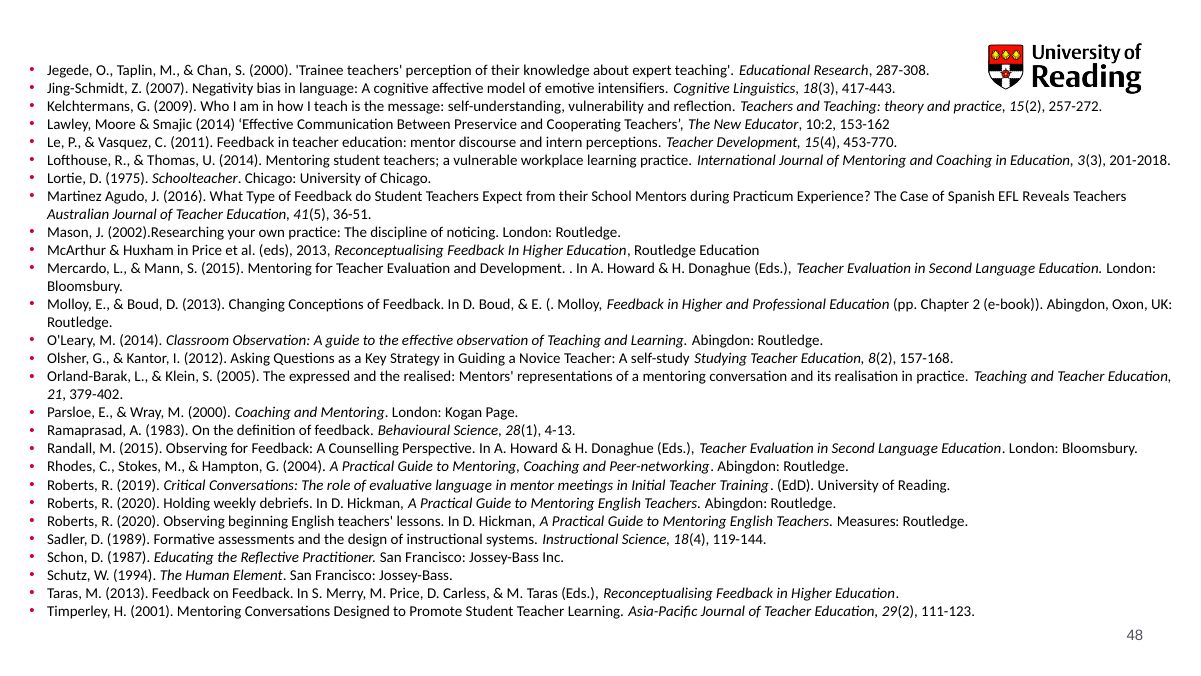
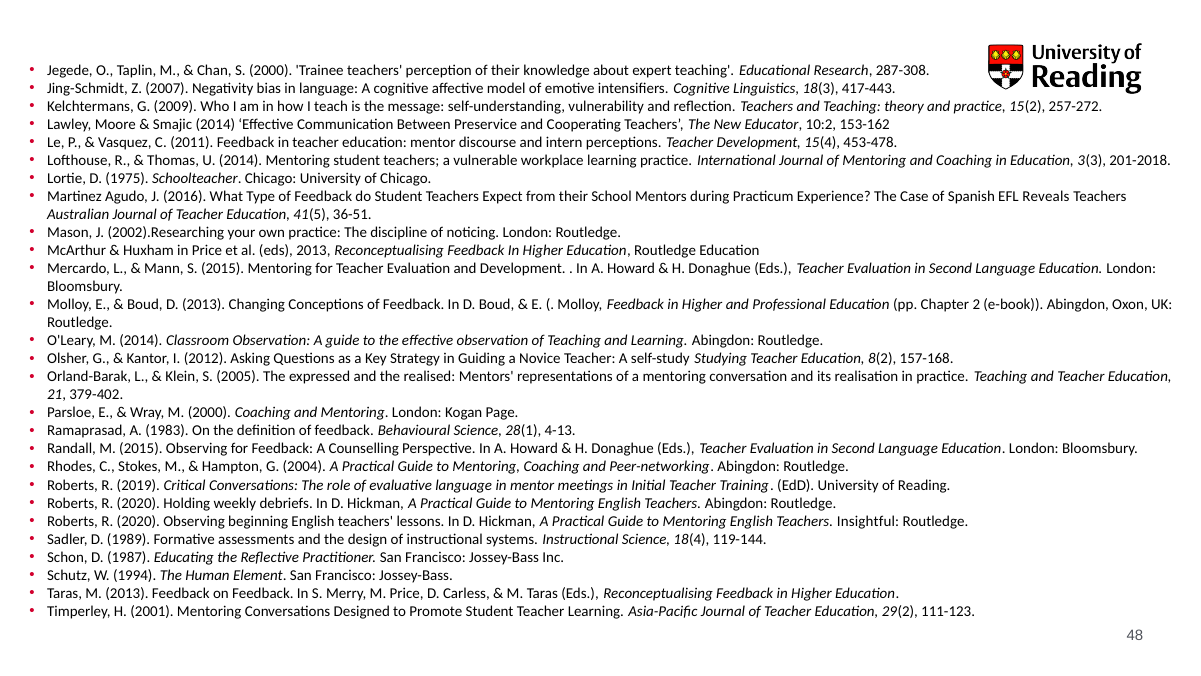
453-770: 453-770 -> 453-478 (870, 142)
Measures: Measures -> Insightful (868, 521)
